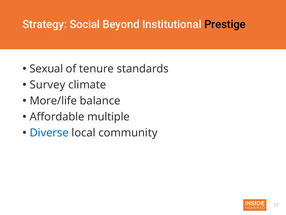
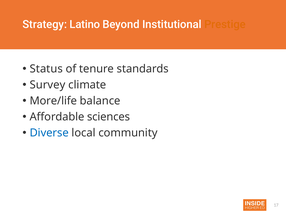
Social: Social -> Latino (85, 24)
Prestige colour: black -> orange (225, 24)
Sexual: Sexual -> Status (46, 69)
multiple: multiple -> sciences (109, 117)
